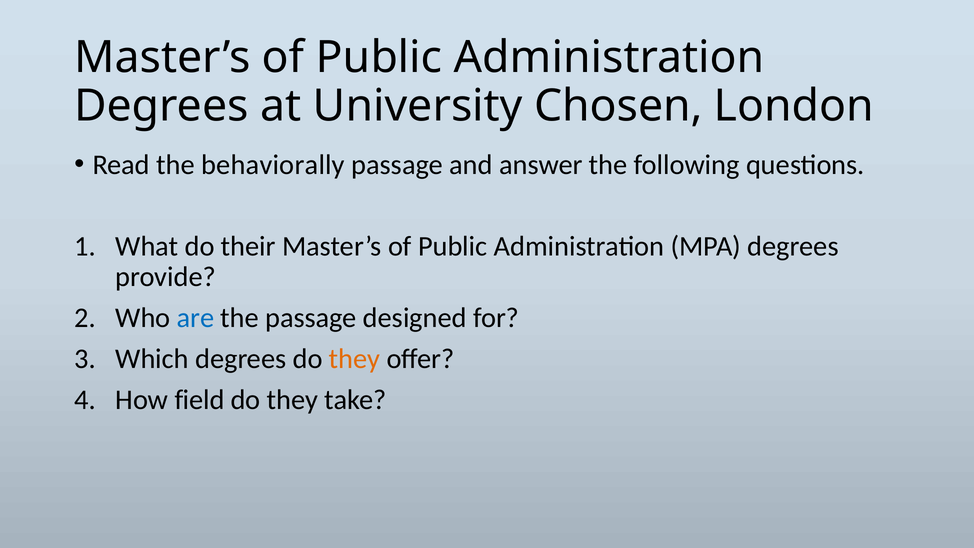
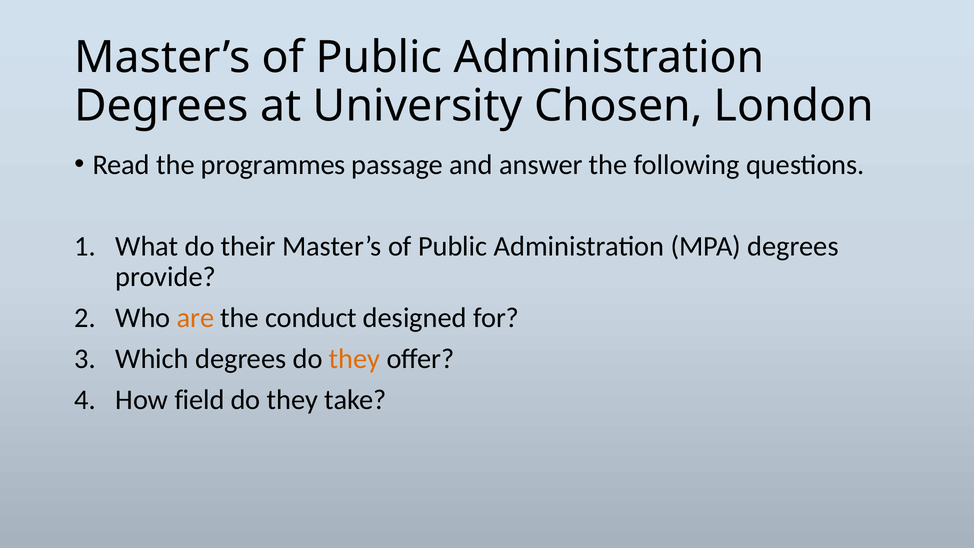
behaviorally: behaviorally -> programmes (273, 165)
are colour: blue -> orange (196, 318)
the passage: passage -> conduct (311, 318)
